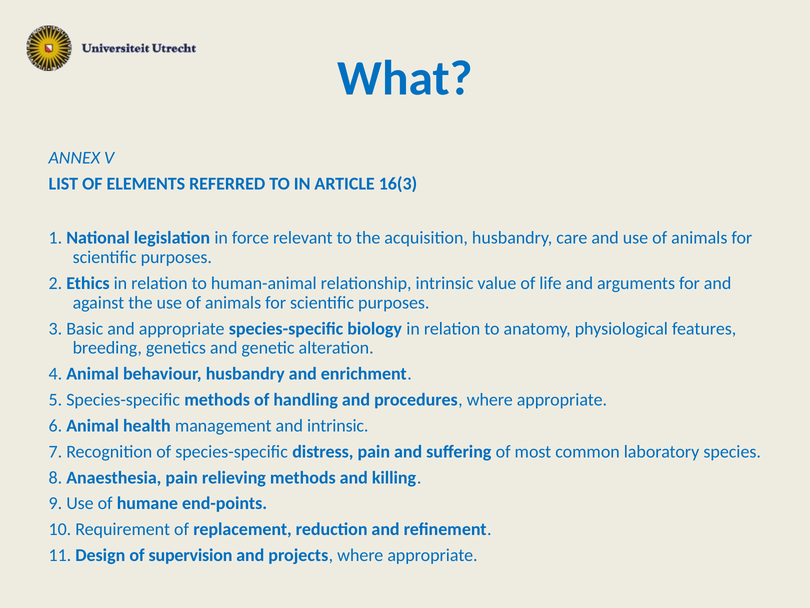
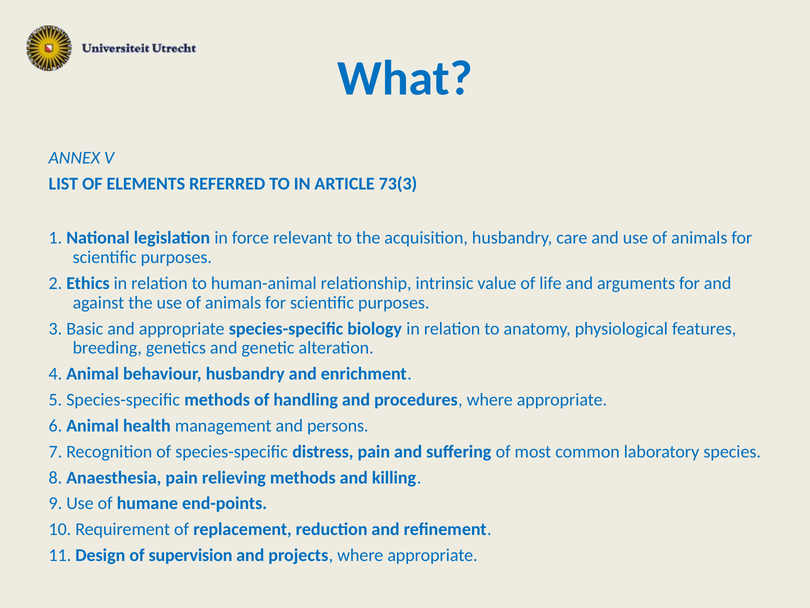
16(3: 16(3 -> 73(3 (398, 184)
and intrinsic: intrinsic -> persons (338, 425)
